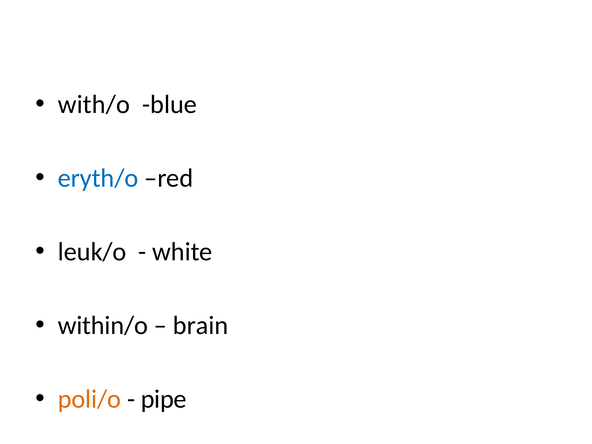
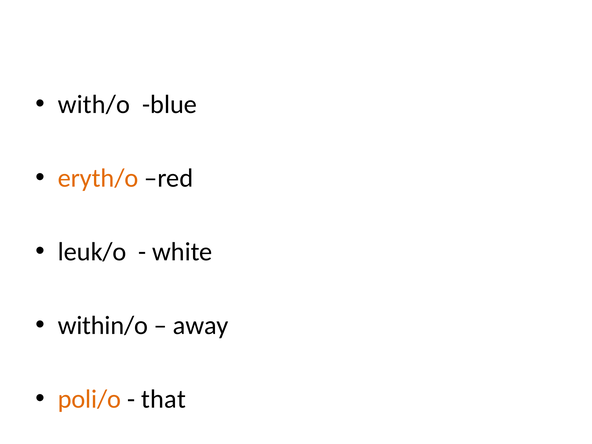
eryth/o colour: blue -> orange (98, 178)
brain: brain -> away (201, 326)
pipe: pipe -> that (163, 399)
